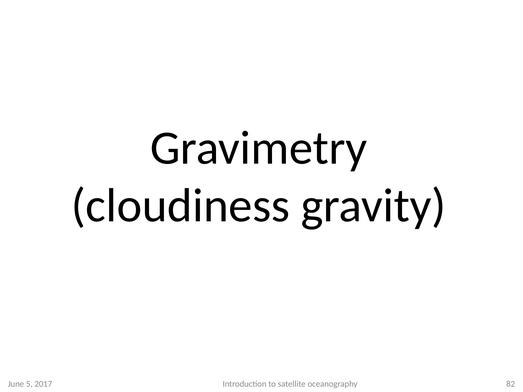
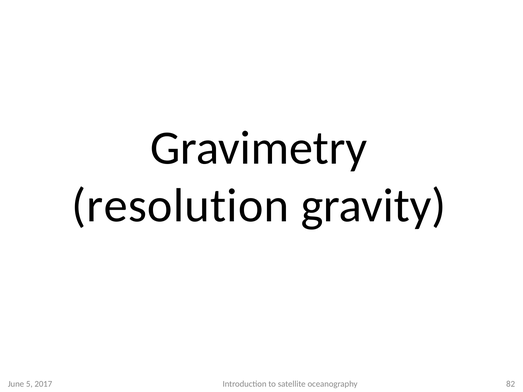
cloudiness: cloudiness -> resolution (180, 206)
